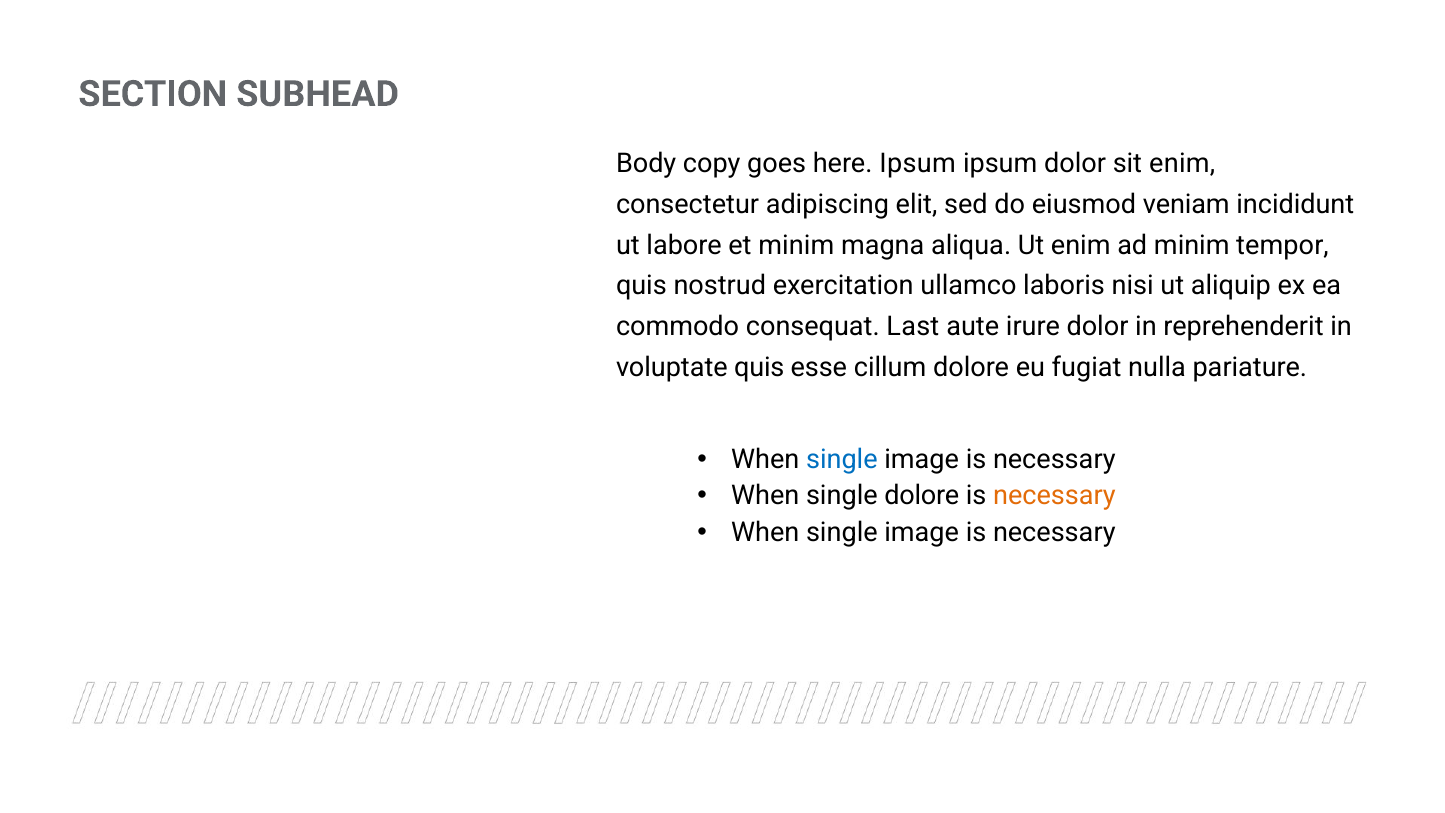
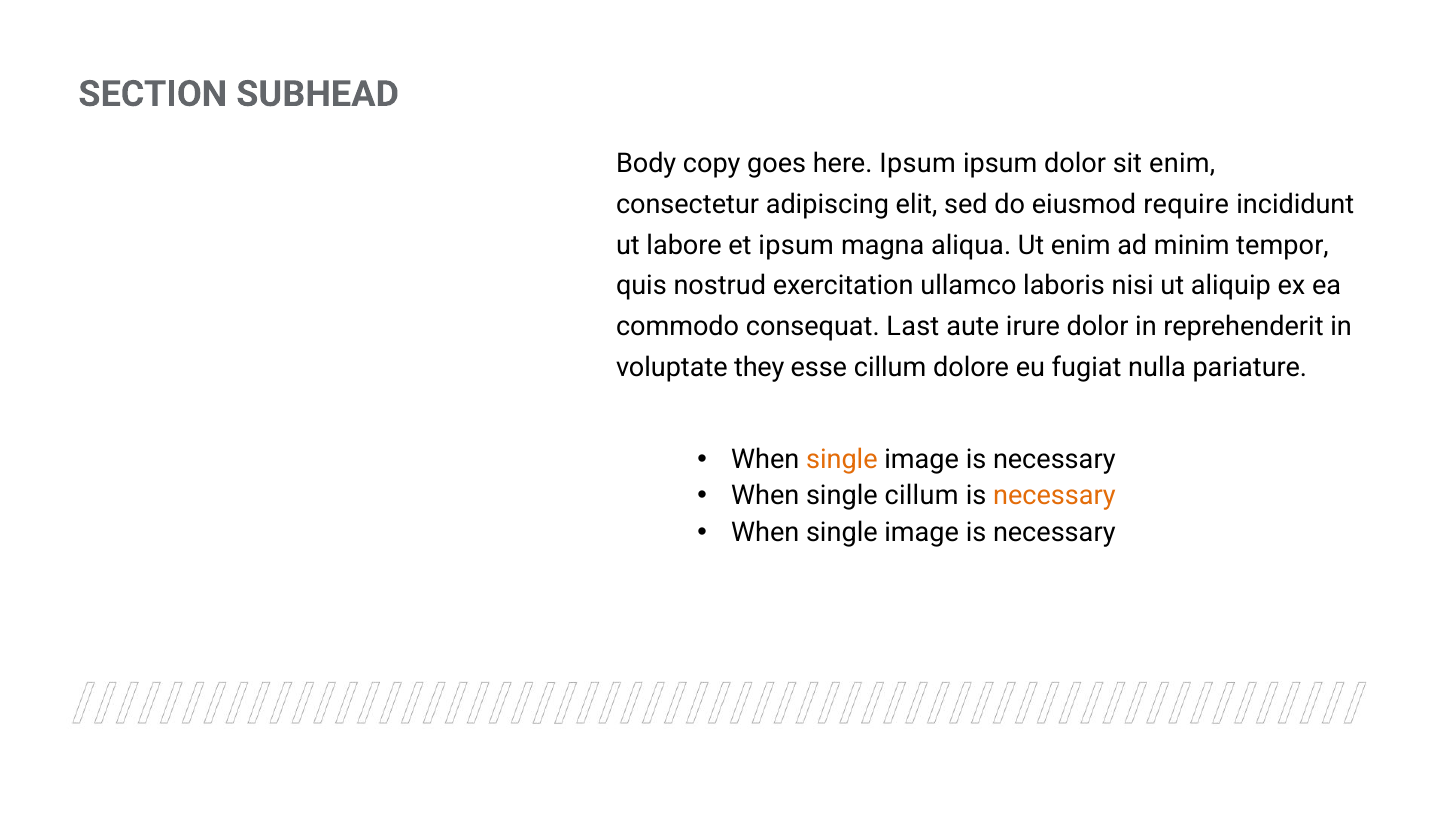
veniam: veniam -> require (1186, 205)
et minim: minim -> ipsum (796, 245)
voluptate quis: quis -> they (759, 367)
single colour: blue -> orange (842, 459)
single dolore: dolore -> cillum (922, 496)
